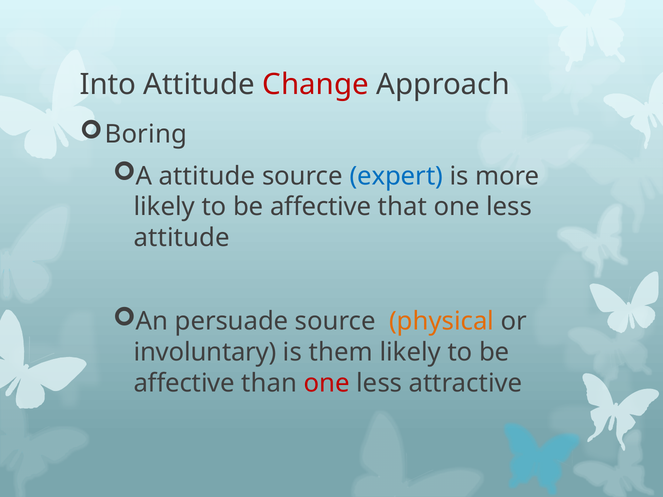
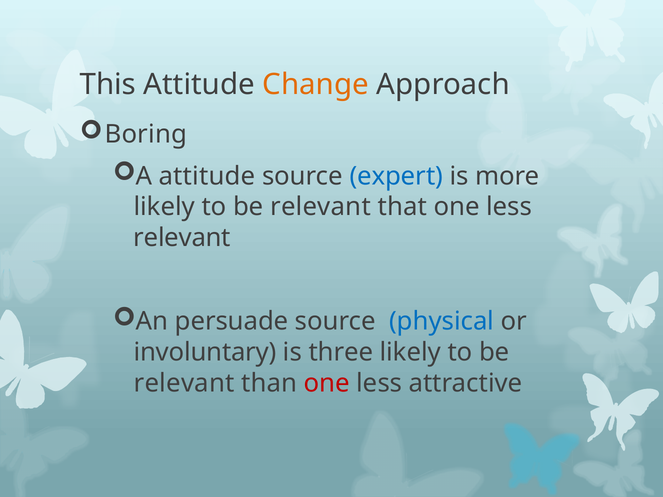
Into: Into -> This (108, 85)
Change colour: red -> orange (316, 85)
affective: affective -> relevant (321, 207)
attitude: attitude -> relevant (182, 238)
physical colour: orange -> blue (442, 321)
them: them -> three (341, 352)
affective: affective -> relevant (184, 383)
